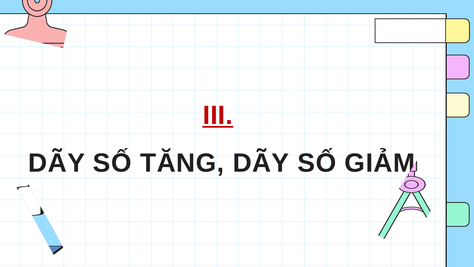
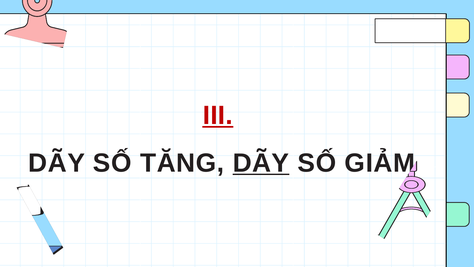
DÃY underline: none -> present (261, 163)
